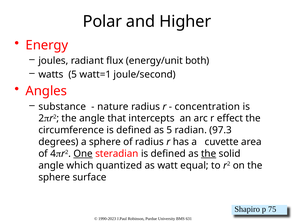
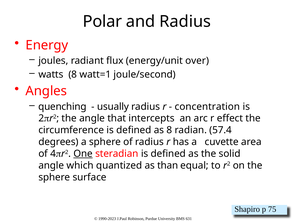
and Higher: Higher -> Radius (185, 21)
both: both -> over (197, 61)
watts 5: 5 -> 8 (73, 74)
substance: substance -> quenching (62, 106)
nature: nature -> usually (113, 106)
as 5: 5 -> 8 (169, 130)
97.3: 97.3 -> 57.4 (221, 130)
the underline: present -> none (209, 153)
watt: watt -> than (168, 165)
